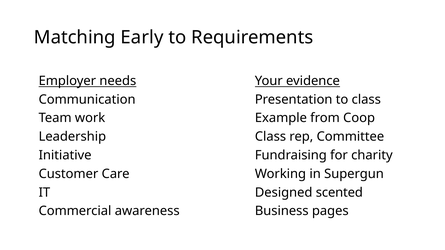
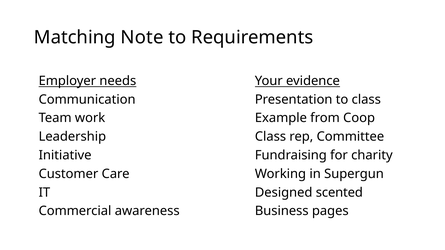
Early: Early -> Note (142, 37)
